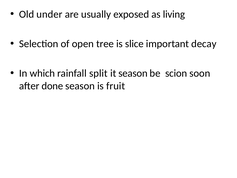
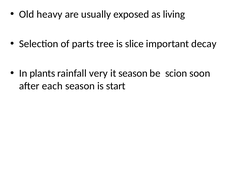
under: under -> heavy (49, 14)
open: open -> parts (83, 44)
which: which -> plants (42, 73)
split: split -> very (98, 73)
done: done -> each (52, 86)
fruit: fruit -> start (116, 86)
